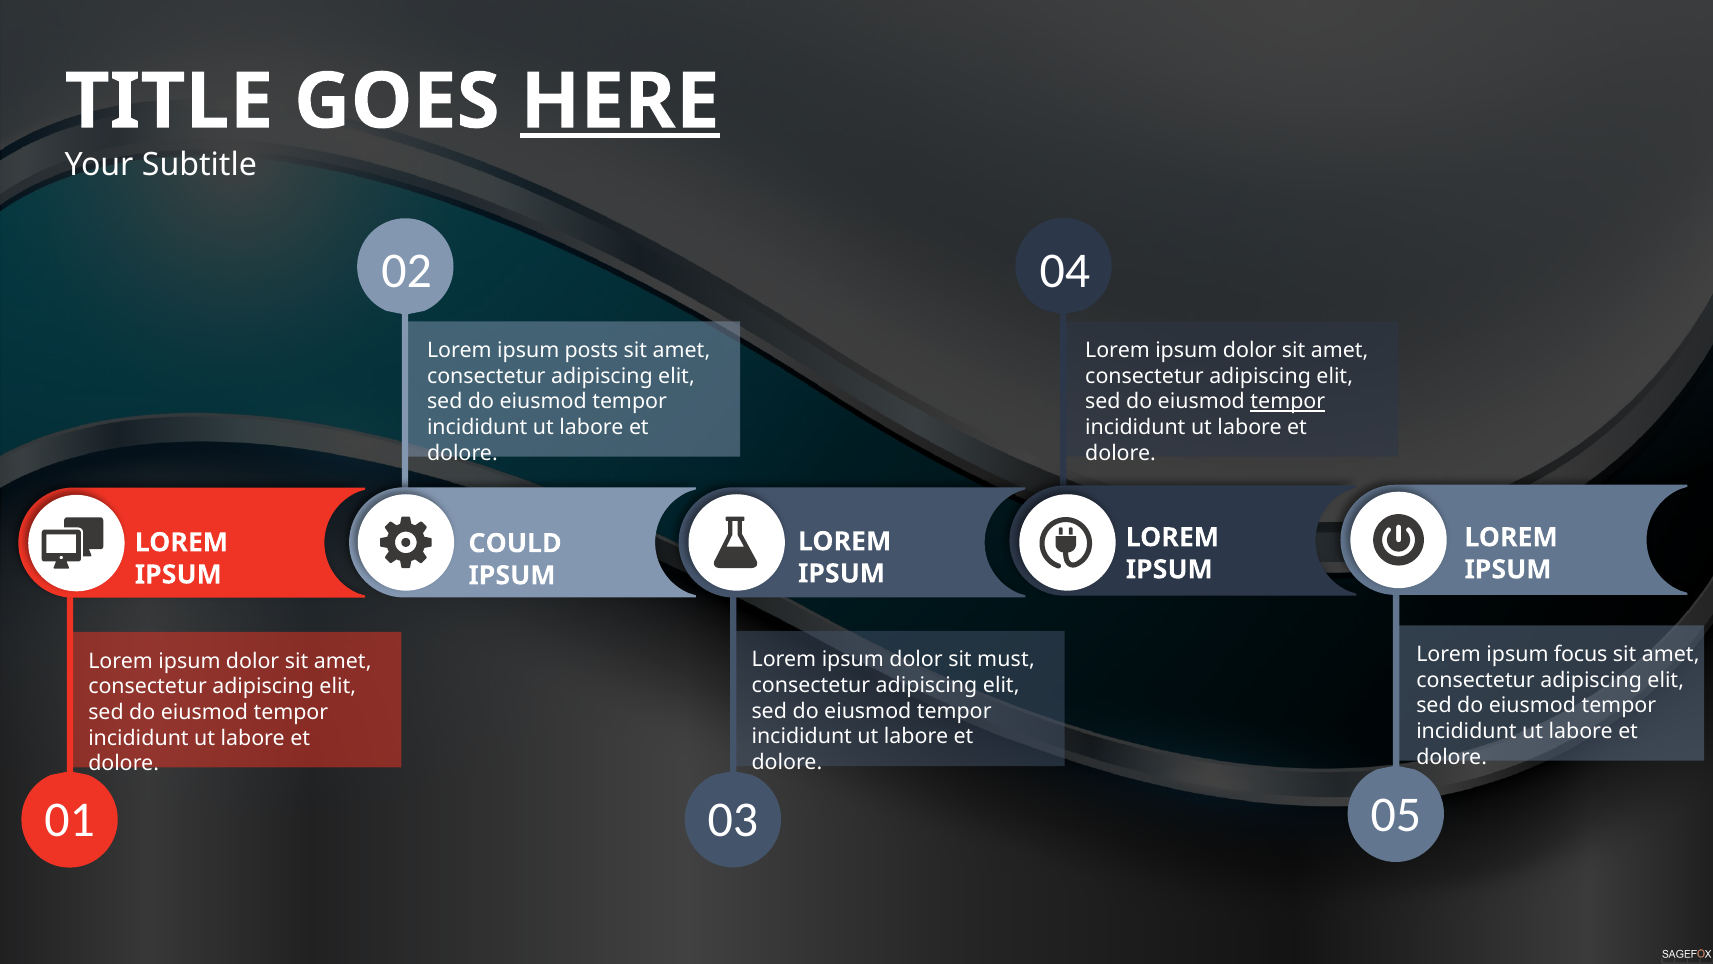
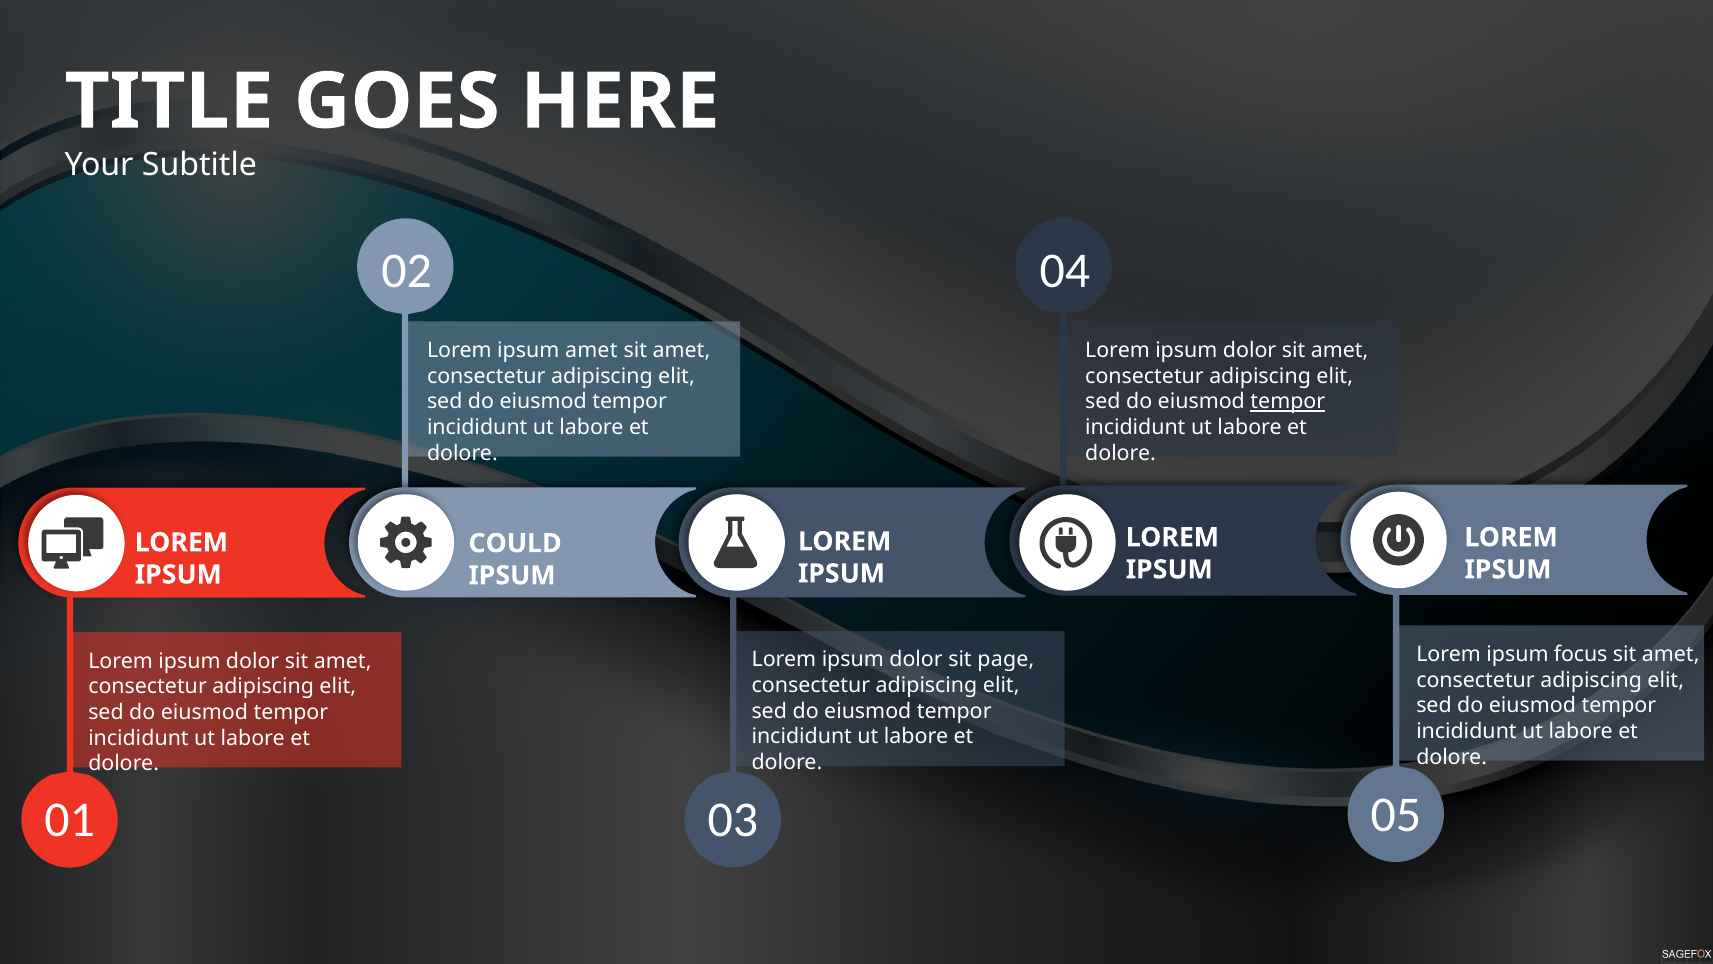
HERE underline: present -> none (620, 102)
ipsum posts: posts -> amet (591, 350)
must: must -> page (1006, 659)
